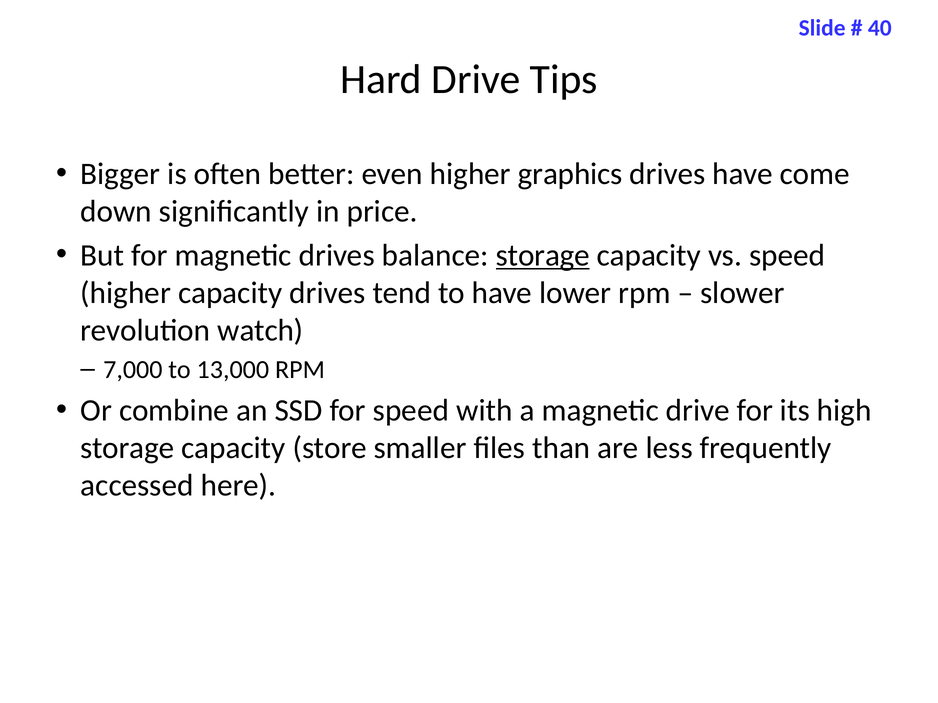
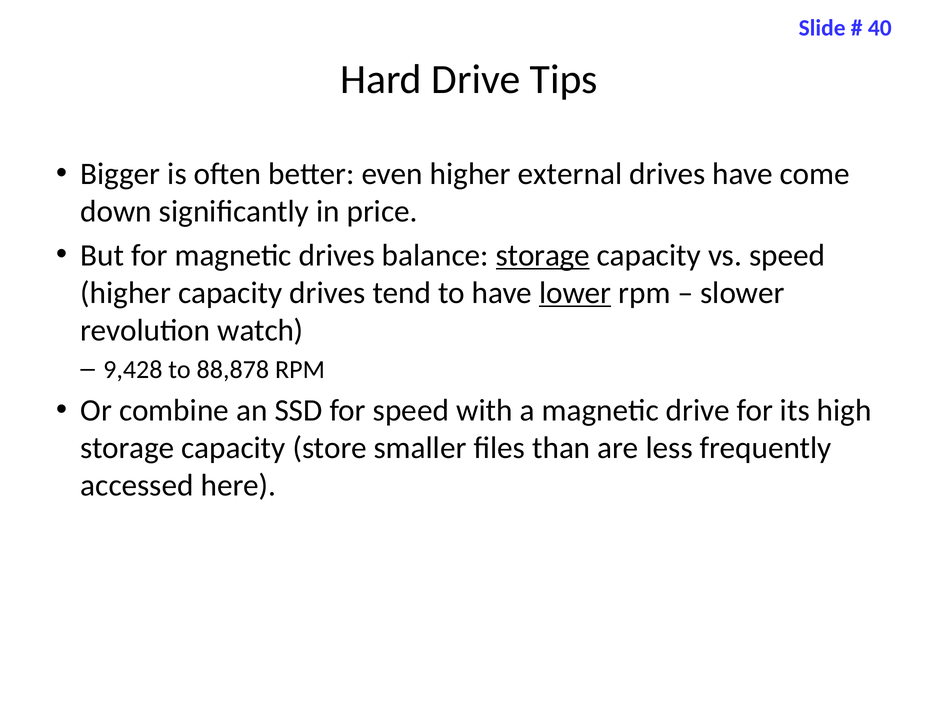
graphics: graphics -> external (570, 174)
lower underline: none -> present (575, 293)
7,000: 7,000 -> 9,428 (133, 370)
13,000: 13,000 -> 88,878 (233, 370)
